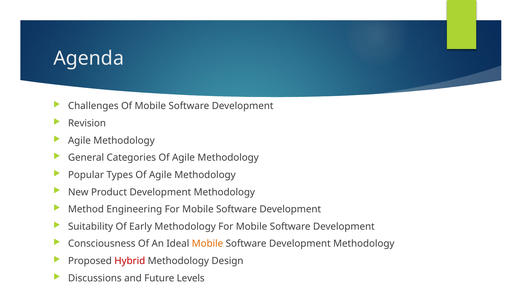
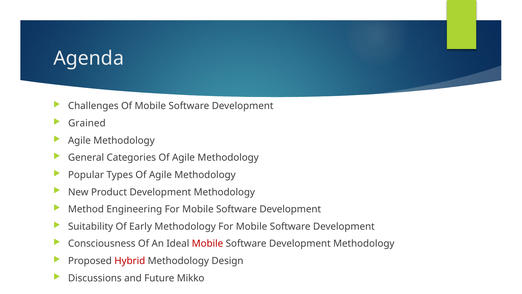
Revision: Revision -> Grained (87, 123)
Mobile colour: orange -> red (208, 243)
Levels: Levels -> Mikko (191, 278)
